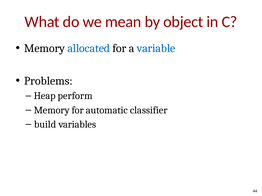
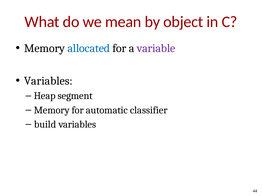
variable colour: blue -> purple (156, 48)
Problems: Problems -> Variables (48, 81)
perform: perform -> segment (75, 96)
